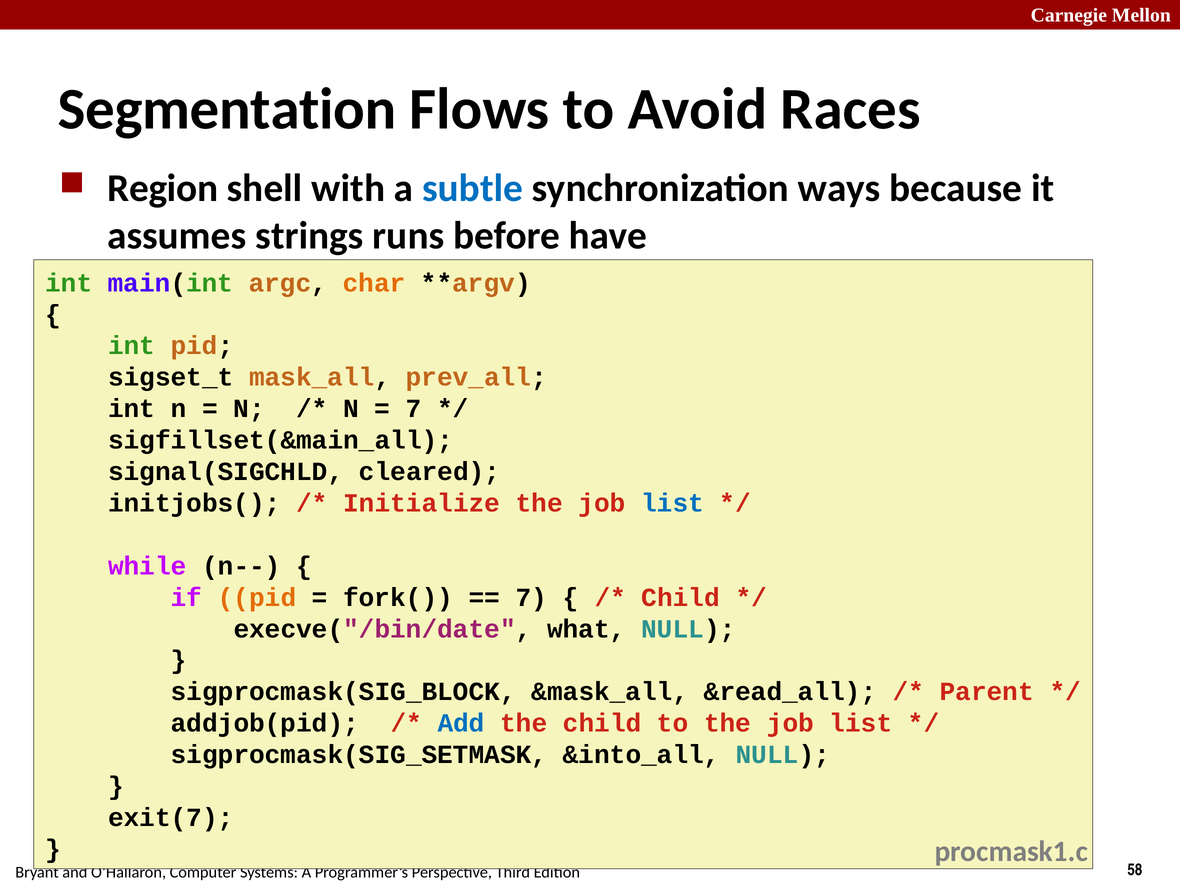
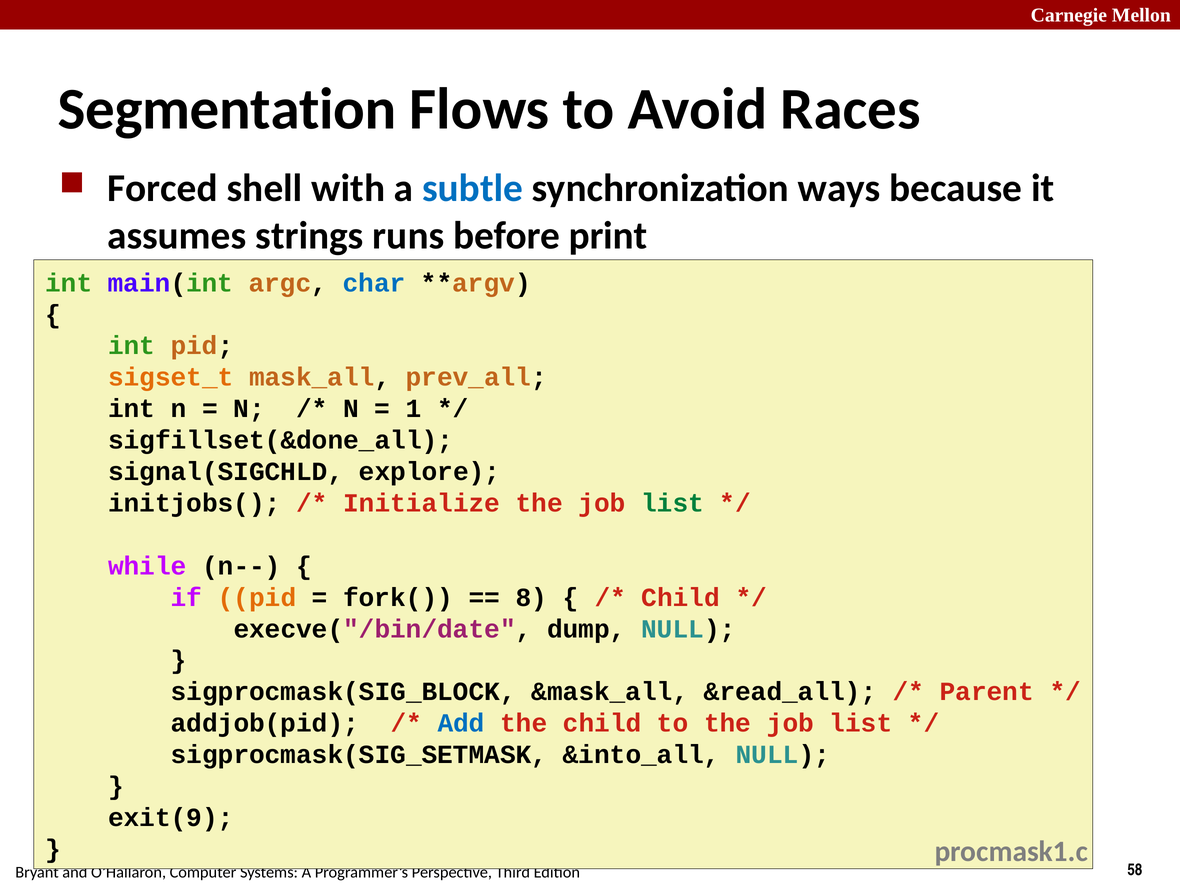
Region: Region -> Forced (163, 188)
have: have -> print (608, 236)
char colour: orange -> blue (374, 283)
sigset_t colour: black -> orange (171, 377)
7: 7 -> 1 (414, 409)
sigfillset(&main_all: sigfillset(&main_all -> sigfillset(&done_all (281, 440)
cleared: cleared -> explore (430, 472)
list colour: blue -> green (673, 503)
7: 7 -> 8 (531, 597)
what: what -> dump (586, 629)
exit(7: exit(7 -> exit(9 (171, 818)
